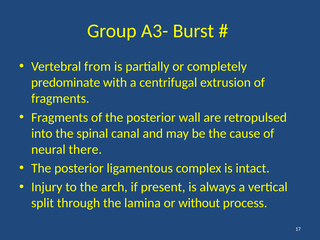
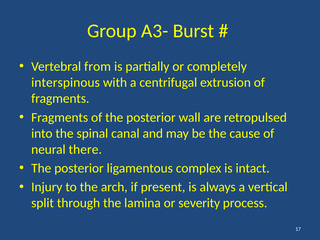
predominate: predominate -> interspinous (66, 83)
without: without -> severity (199, 203)
